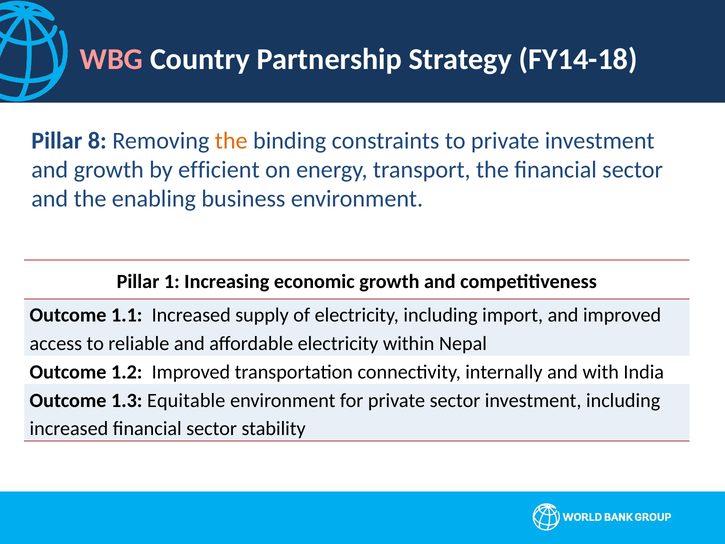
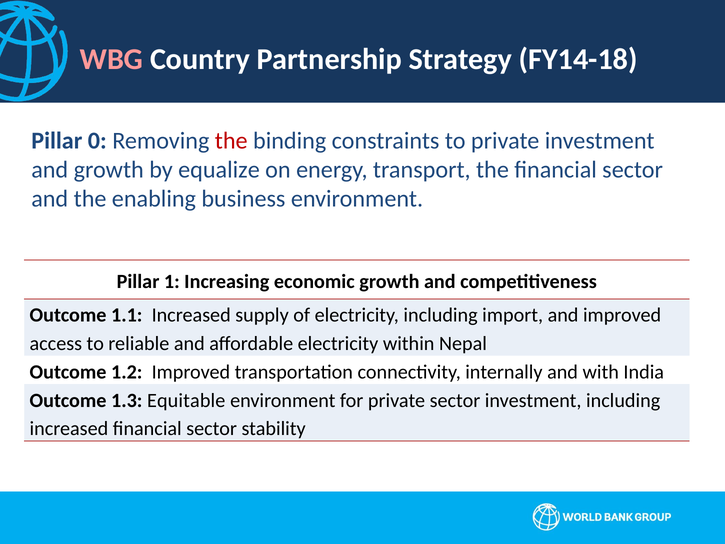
8: 8 -> 0 (97, 141)
the colour: orange -> red (231, 141)
efficient: efficient -> equalize (219, 170)
